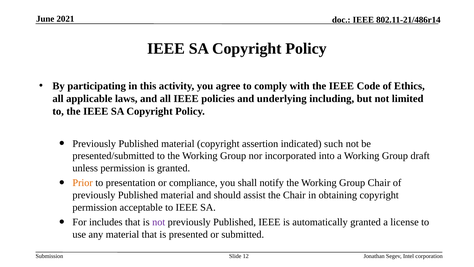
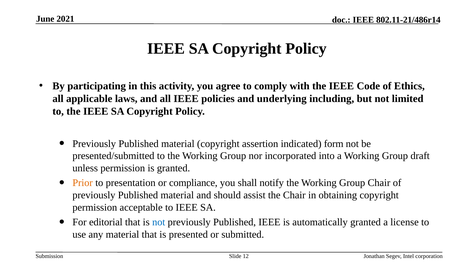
such: such -> form (334, 143)
includes: includes -> editorial (106, 222)
not colour: purple -> blue (159, 222)
